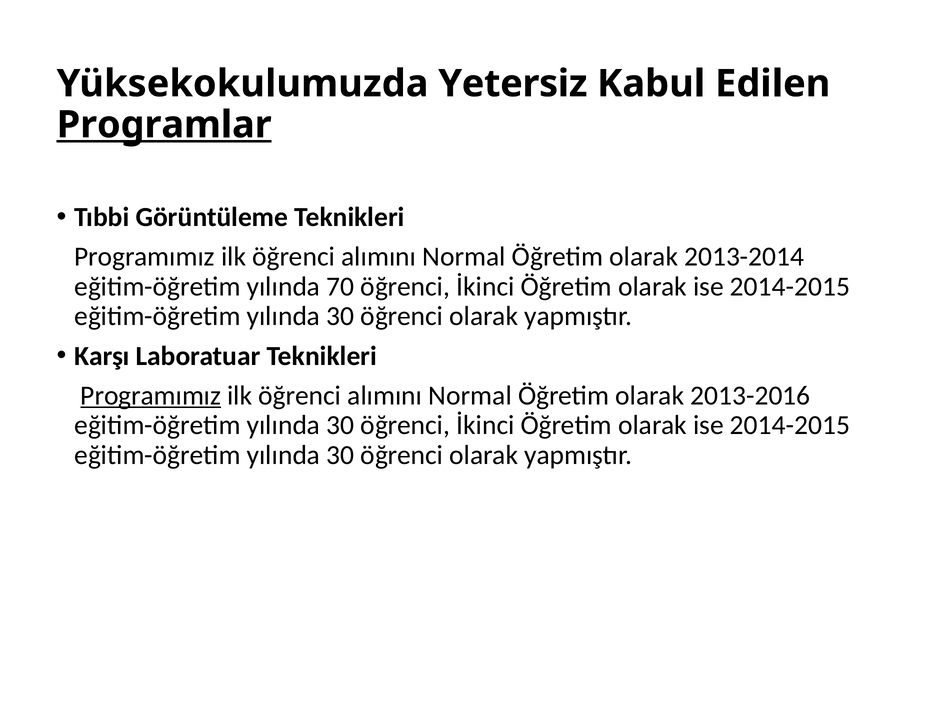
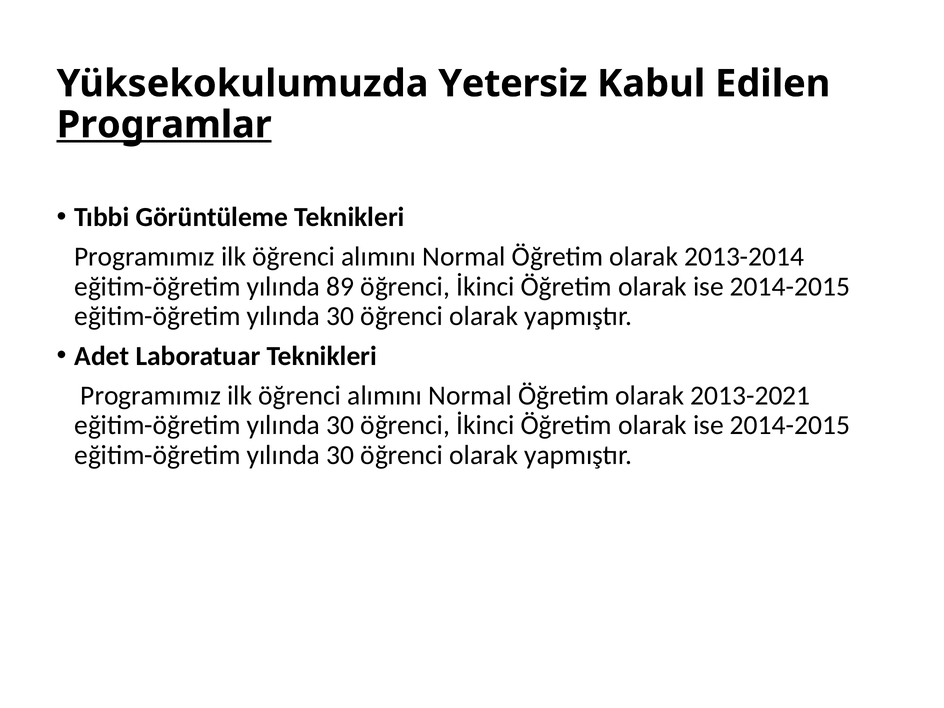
70: 70 -> 89 (340, 287)
Karşı: Karşı -> Adet (102, 356)
Programımız underline: present -> none (151, 396)
2013-2016: 2013-2016 -> 2013-2021 (750, 396)
